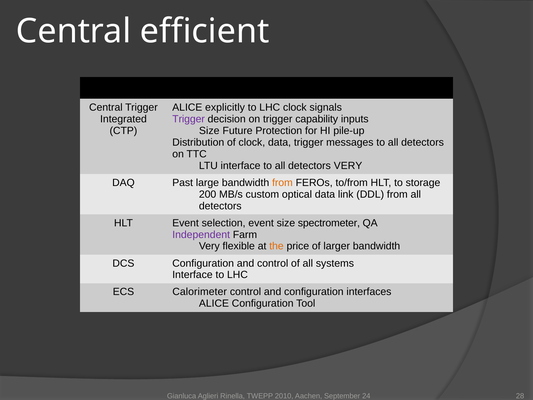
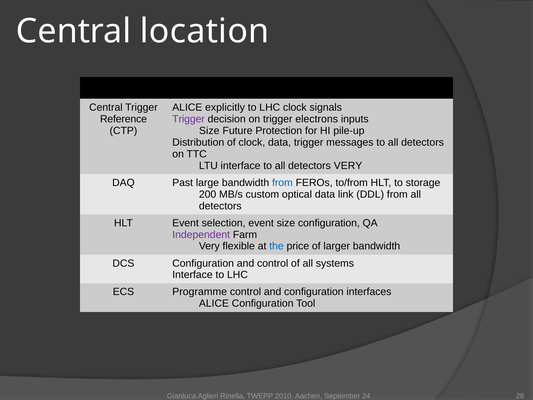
efficient: efficient -> location (205, 31)
Integrated: Integrated -> Reference (124, 119)
capability: capability -> electrons (317, 119)
from colour: orange -> blue (282, 182)
size spectrometer: spectrometer -> configuration (329, 223)
the colour: orange -> blue (276, 246)
Calorimeter: Calorimeter -> Programme (200, 292)
